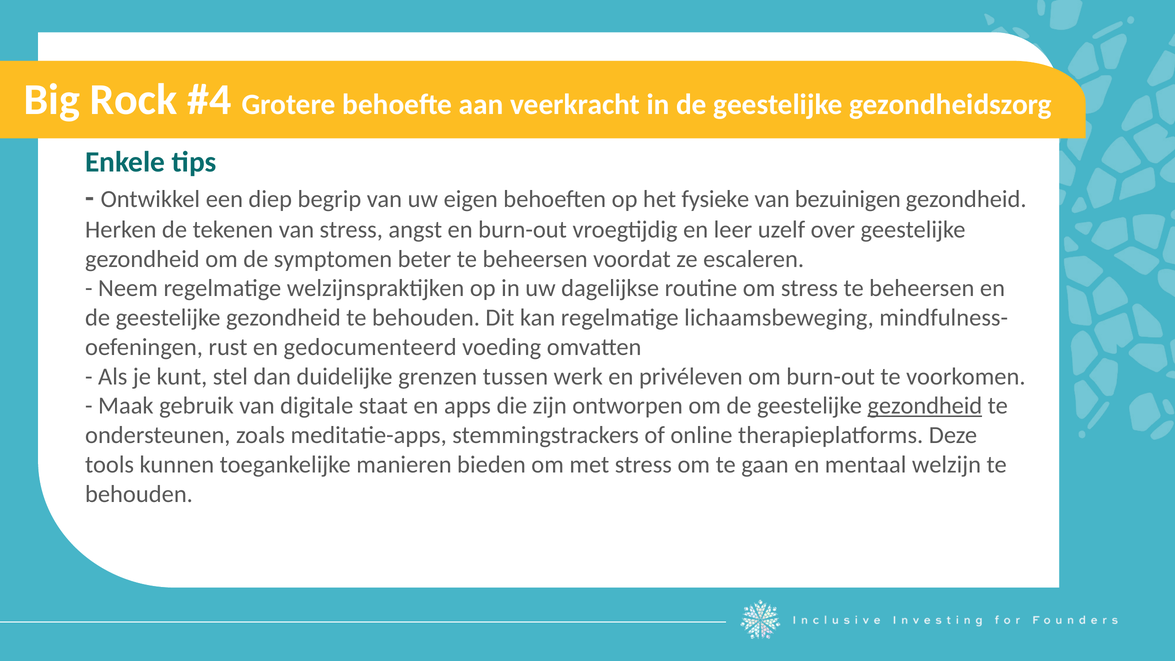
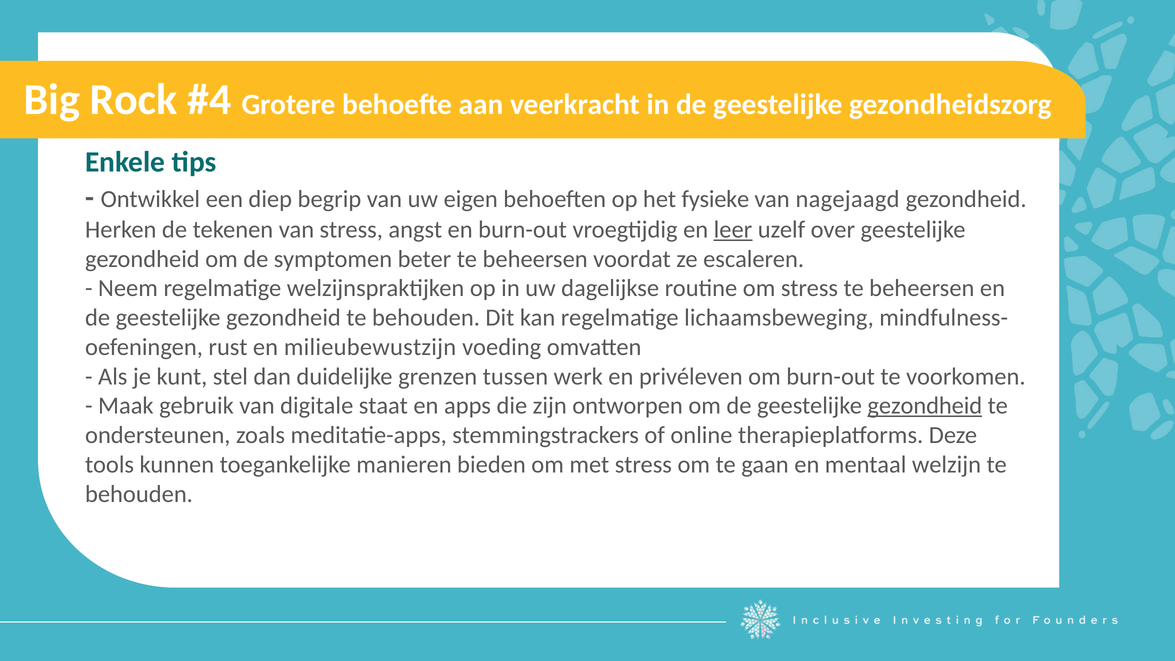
bezuinigen: bezuinigen -> nagejaagd (848, 199)
leer underline: none -> present (733, 230)
gedocumenteerd: gedocumenteerd -> milieubewustzijn (370, 347)
